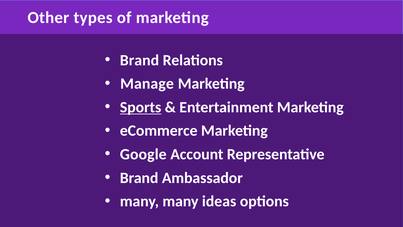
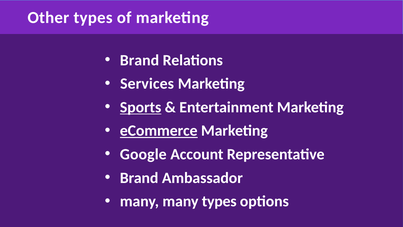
Manage: Manage -> Services (147, 84)
eCommerce underline: none -> present (159, 131)
many ideas: ideas -> types (219, 201)
